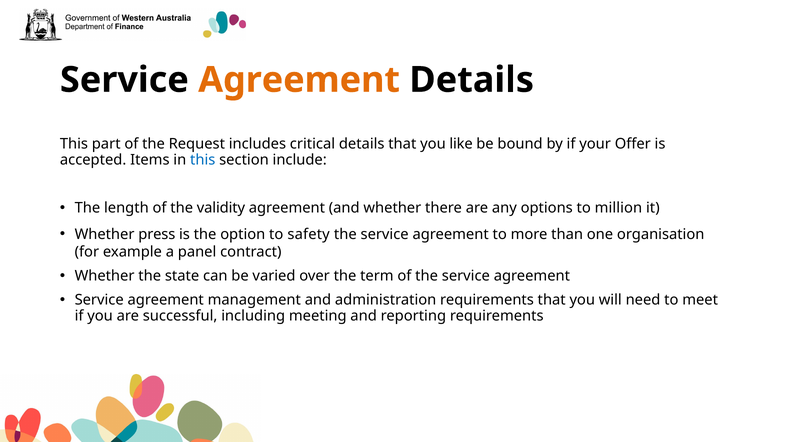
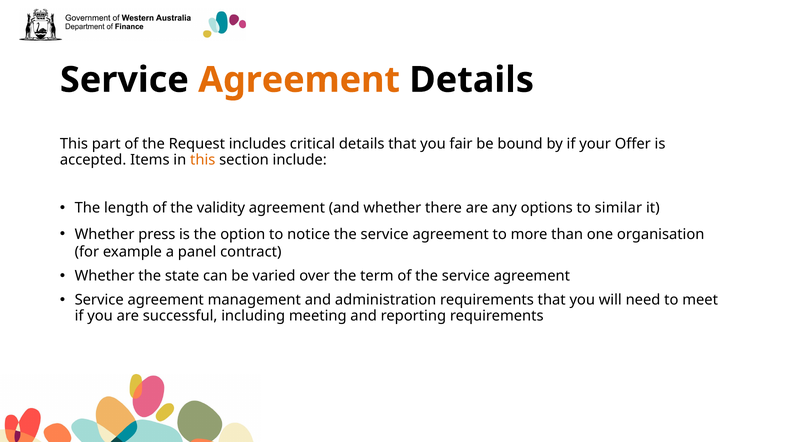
like: like -> fair (461, 144)
this colour: blue -> orange (203, 160)
million: million -> similar (618, 208)
safety: safety -> notice (309, 234)
